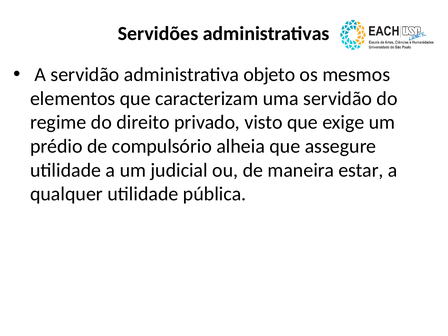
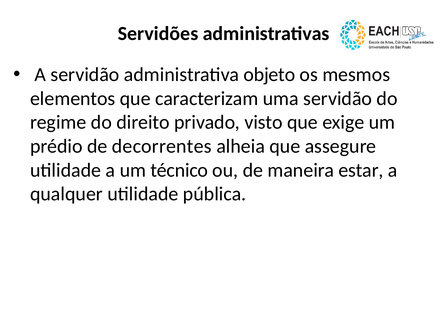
compulsório: compulsório -> decorrentes (162, 146)
judicial: judicial -> técnico (179, 170)
